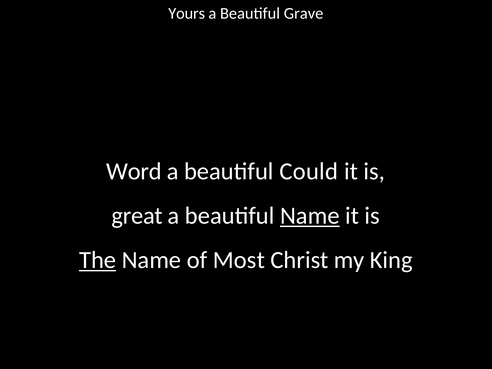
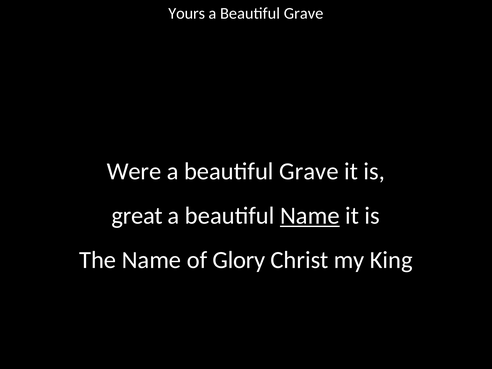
Word: Word -> Were (134, 171)
Could: Could -> Grave (309, 171)
The underline: present -> none (98, 260)
Most: Most -> Glory (239, 260)
